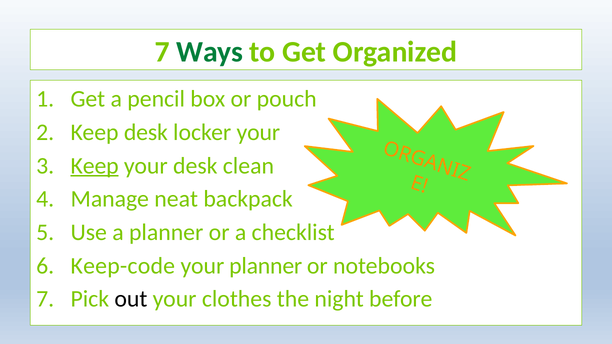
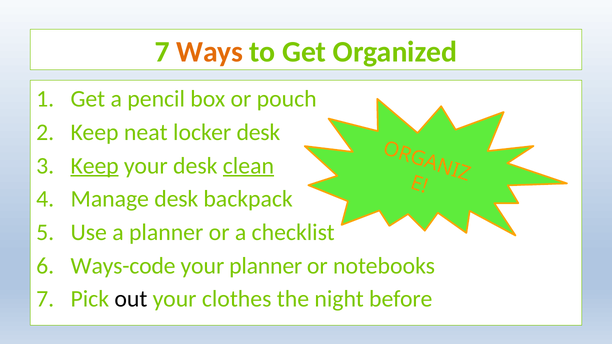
Ways colour: green -> orange (210, 52)
Keep desk: desk -> neat (146, 132)
locker your: your -> desk (258, 132)
clean underline: none -> present (248, 166)
Manage neat: neat -> desk (176, 199)
Keep-code: Keep-code -> Ways-code (123, 266)
